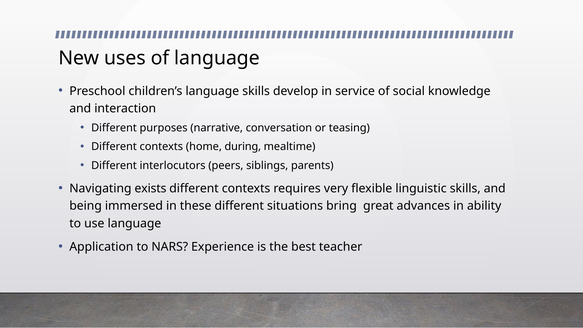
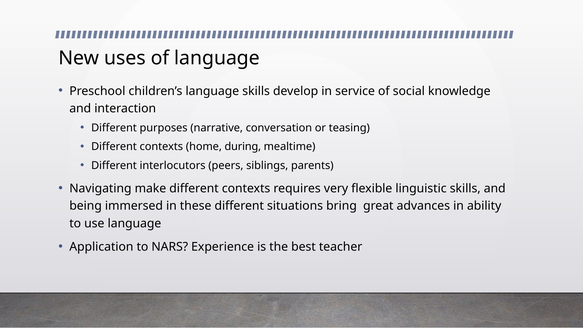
exists: exists -> make (150, 188)
